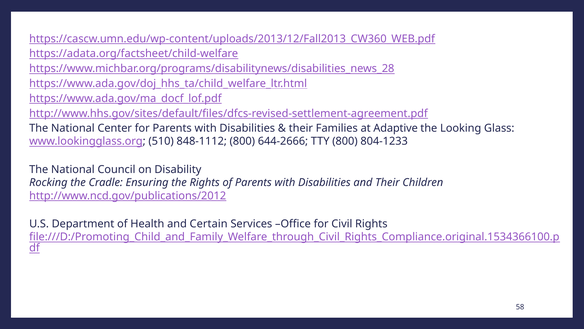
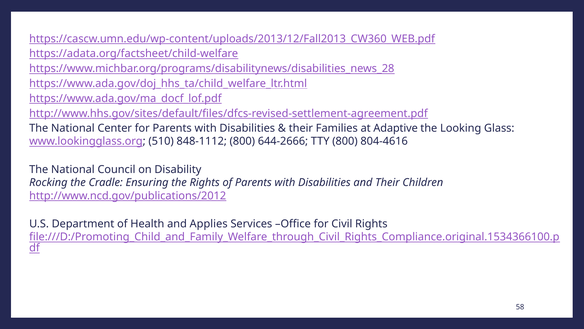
804-1233: 804-1233 -> 804-4616 (384, 141)
Certain: Certain -> Applies (209, 223)
